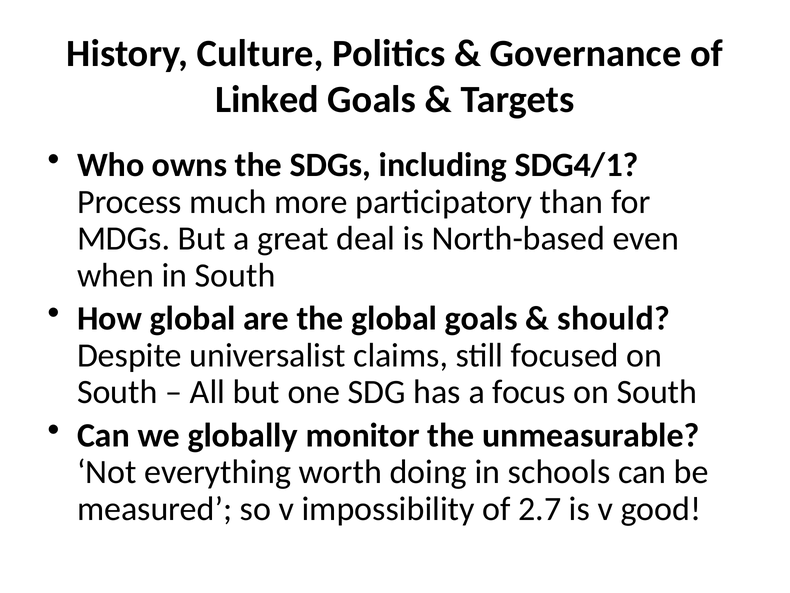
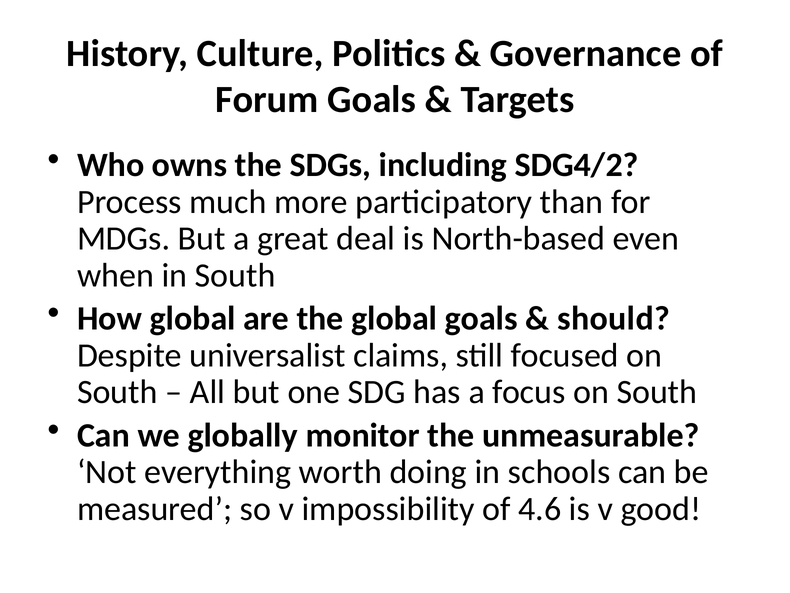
Linked: Linked -> Forum (267, 99)
SDG4/1: SDG4/1 -> SDG4/2 (577, 165)
2.7: 2.7 -> 4.6 (540, 508)
